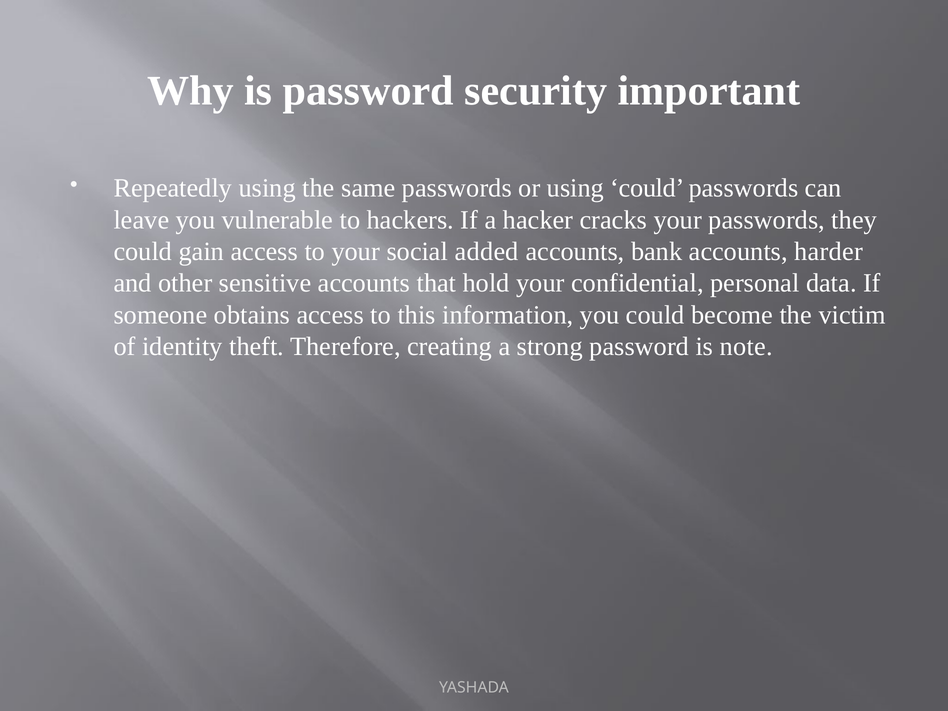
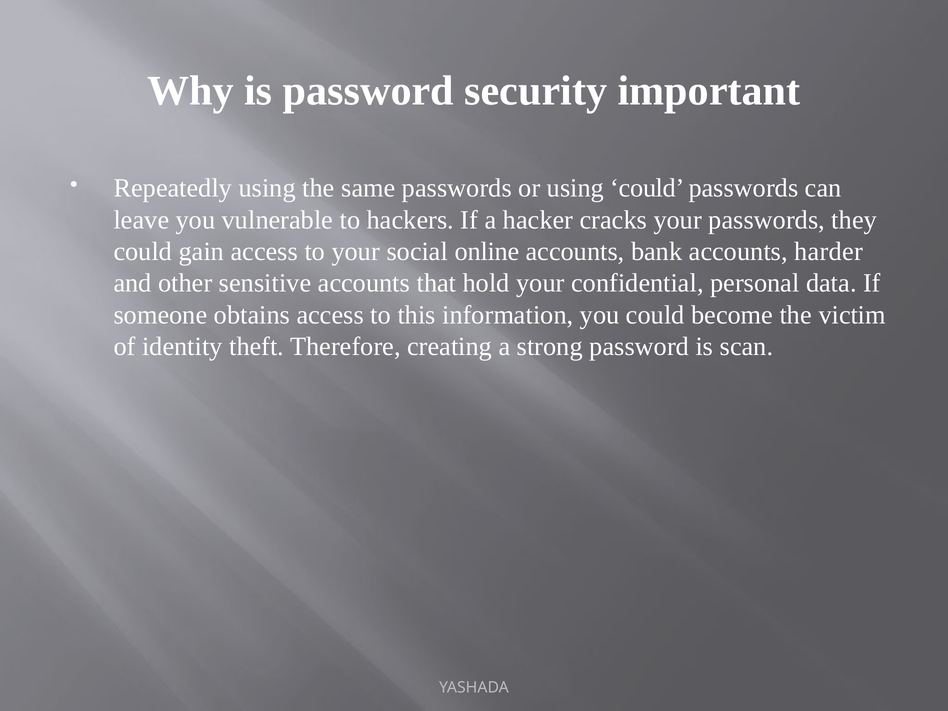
added: added -> online (487, 252)
note: note -> scan (746, 347)
